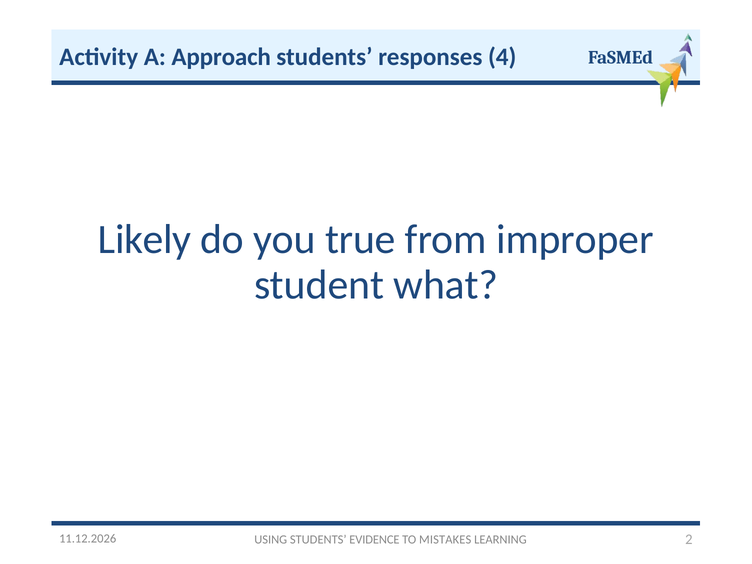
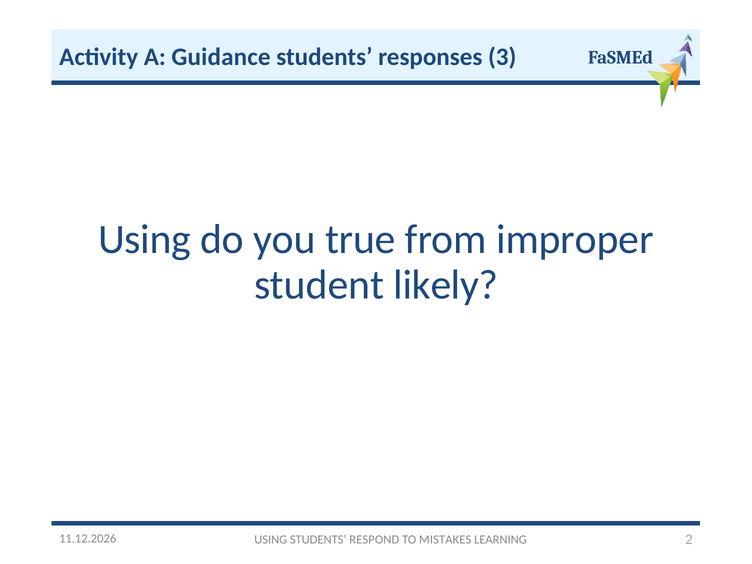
Approach: Approach -> Guidance (221, 57)
4: 4 -> 3 (502, 57)
Likely: Likely -> Using (144, 240)
what: what -> likely (446, 285)
EVIDENCE: EVIDENCE -> RESPOND (374, 540)
